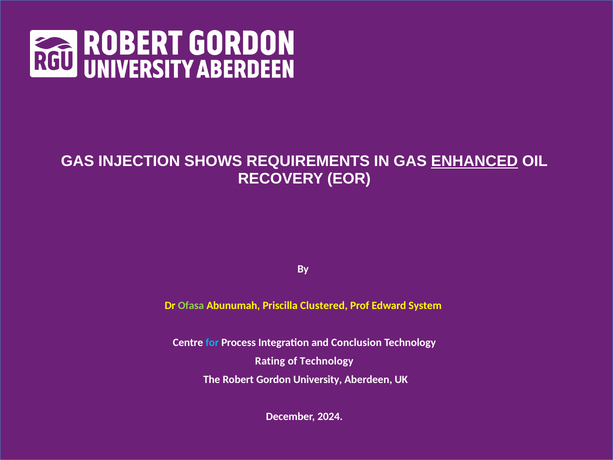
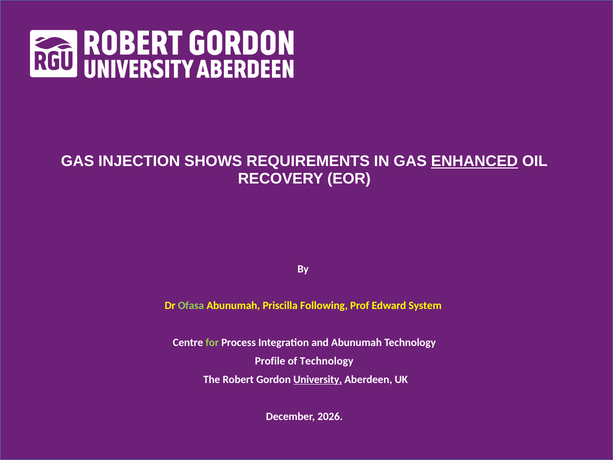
Clustered: Clustered -> Following (324, 306)
for colour: light blue -> light green (212, 343)
and Conclusion: Conclusion -> Abunumah (357, 343)
Rating: Rating -> Profile (270, 361)
University underline: none -> present (318, 379)
2024: 2024 -> 2026 (330, 416)
